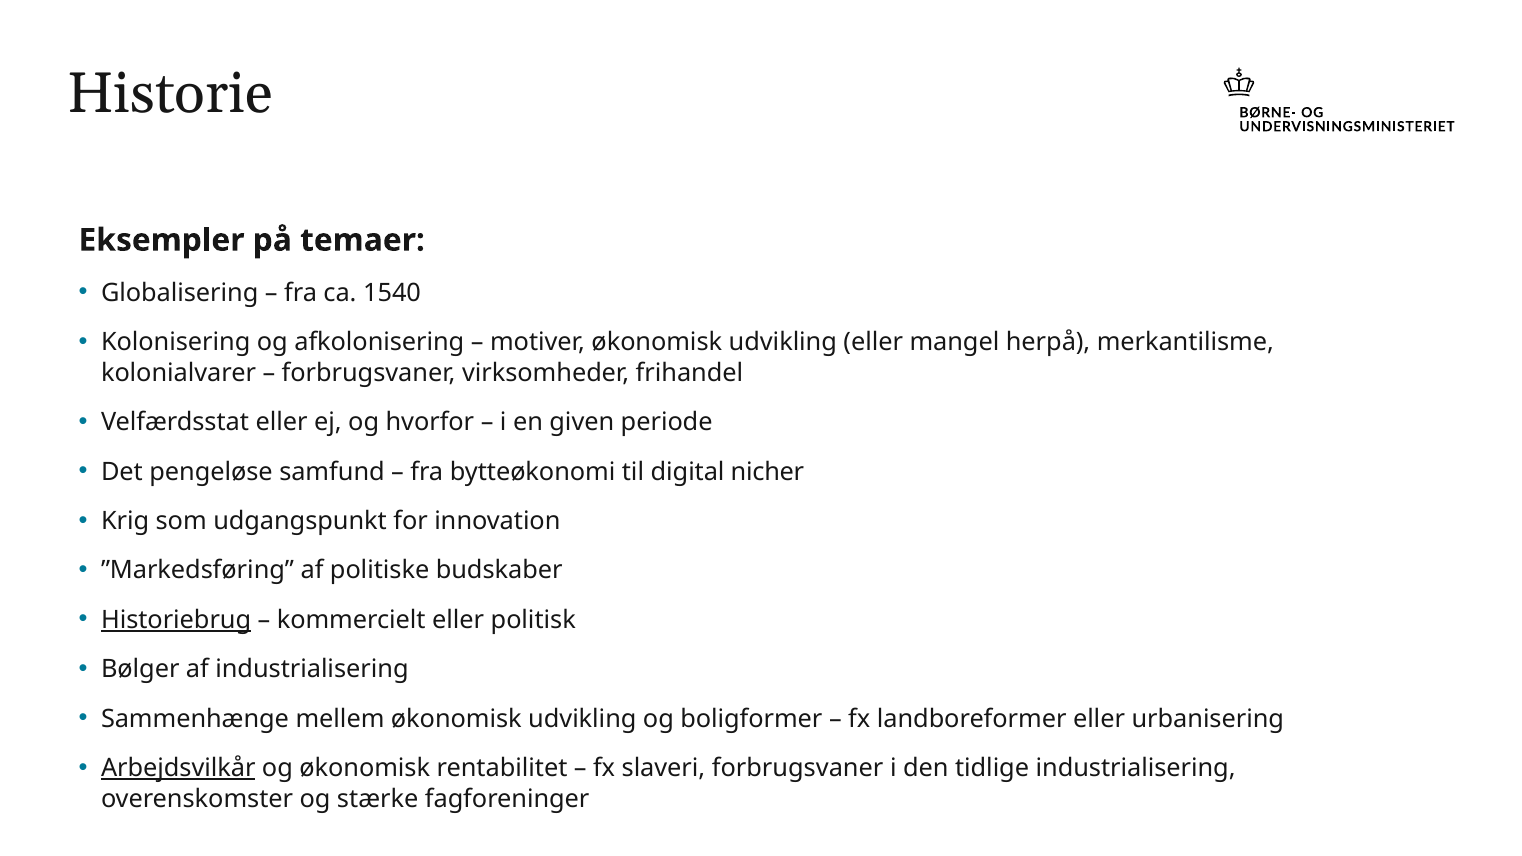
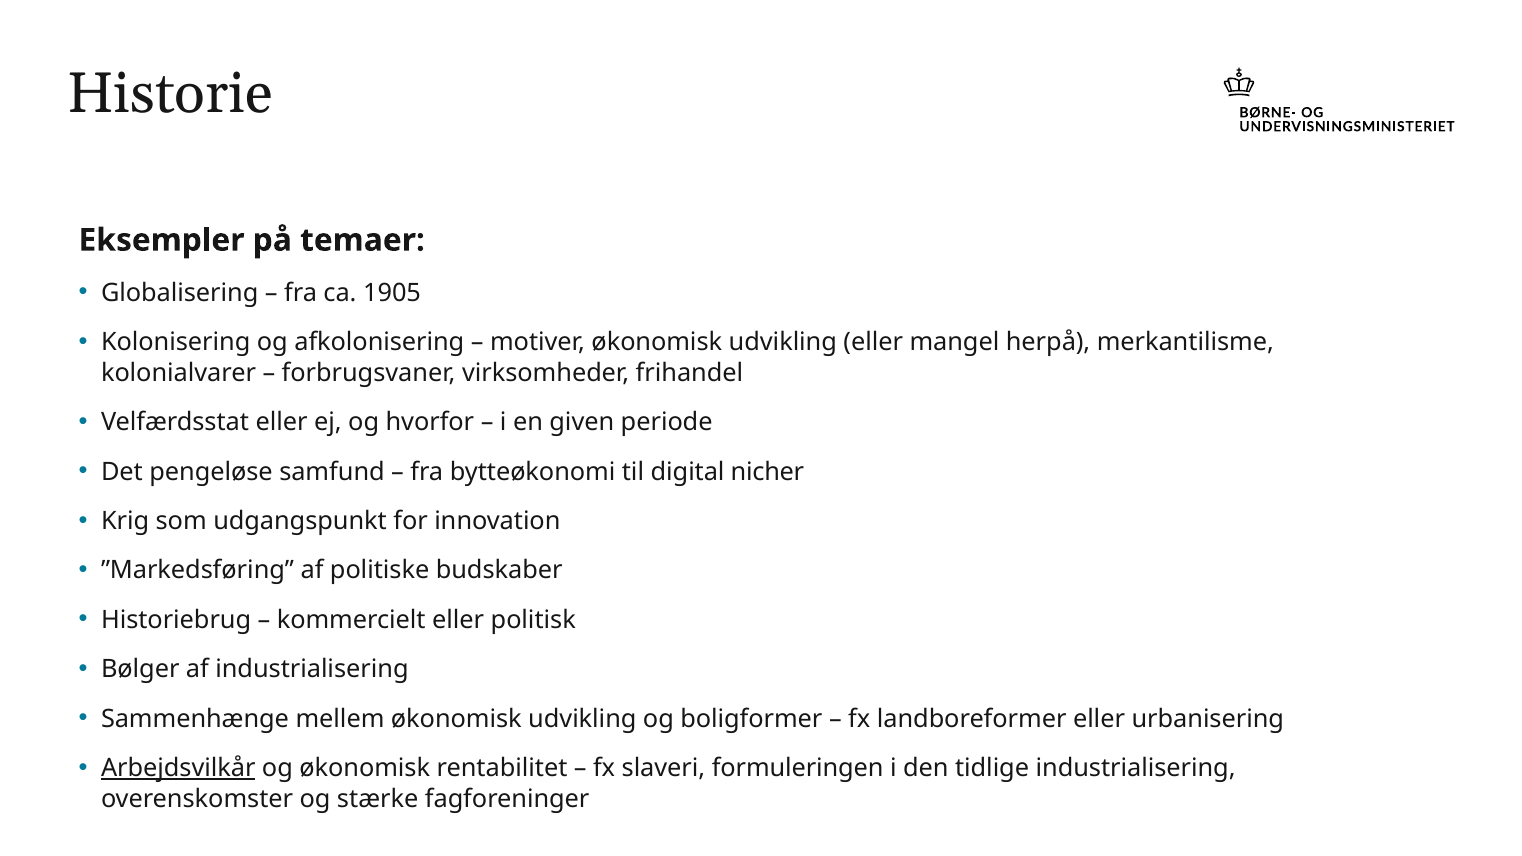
1540: 1540 -> 1905 (392, 293)
Historiebrug underline: present -> none (176, 620)
slaveri forbrugsvaner: forbrugsvaner -> formuleringen (798, 768)
